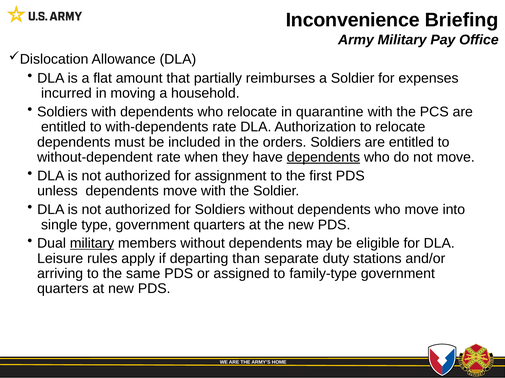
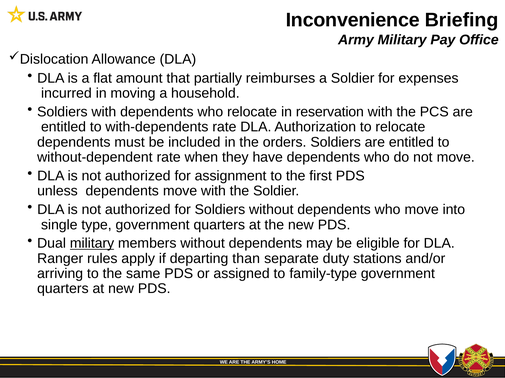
quarantine: quarantine -> reservation (330, 112)
dependents underline: present -> none (323, 157)
Leisure: Leisure -> Ranger (60, 259)
